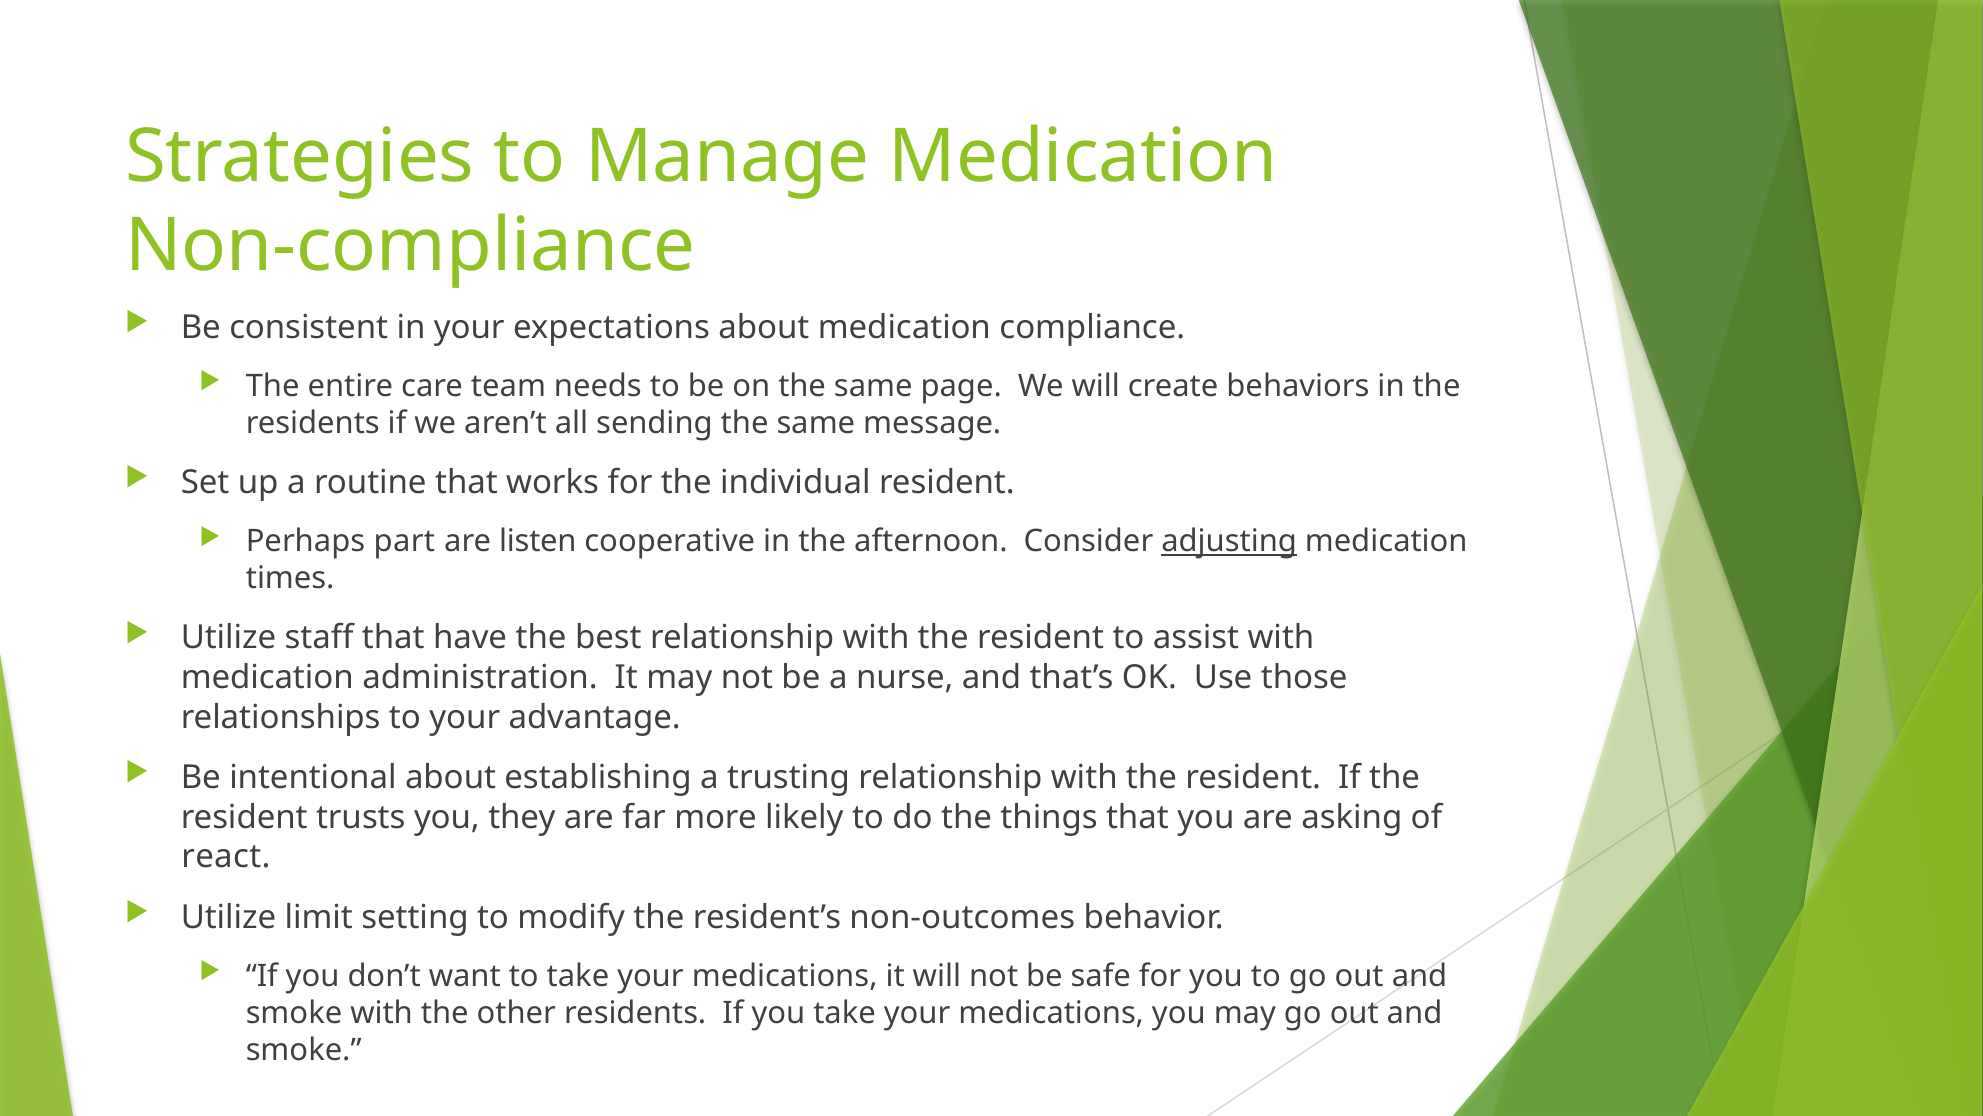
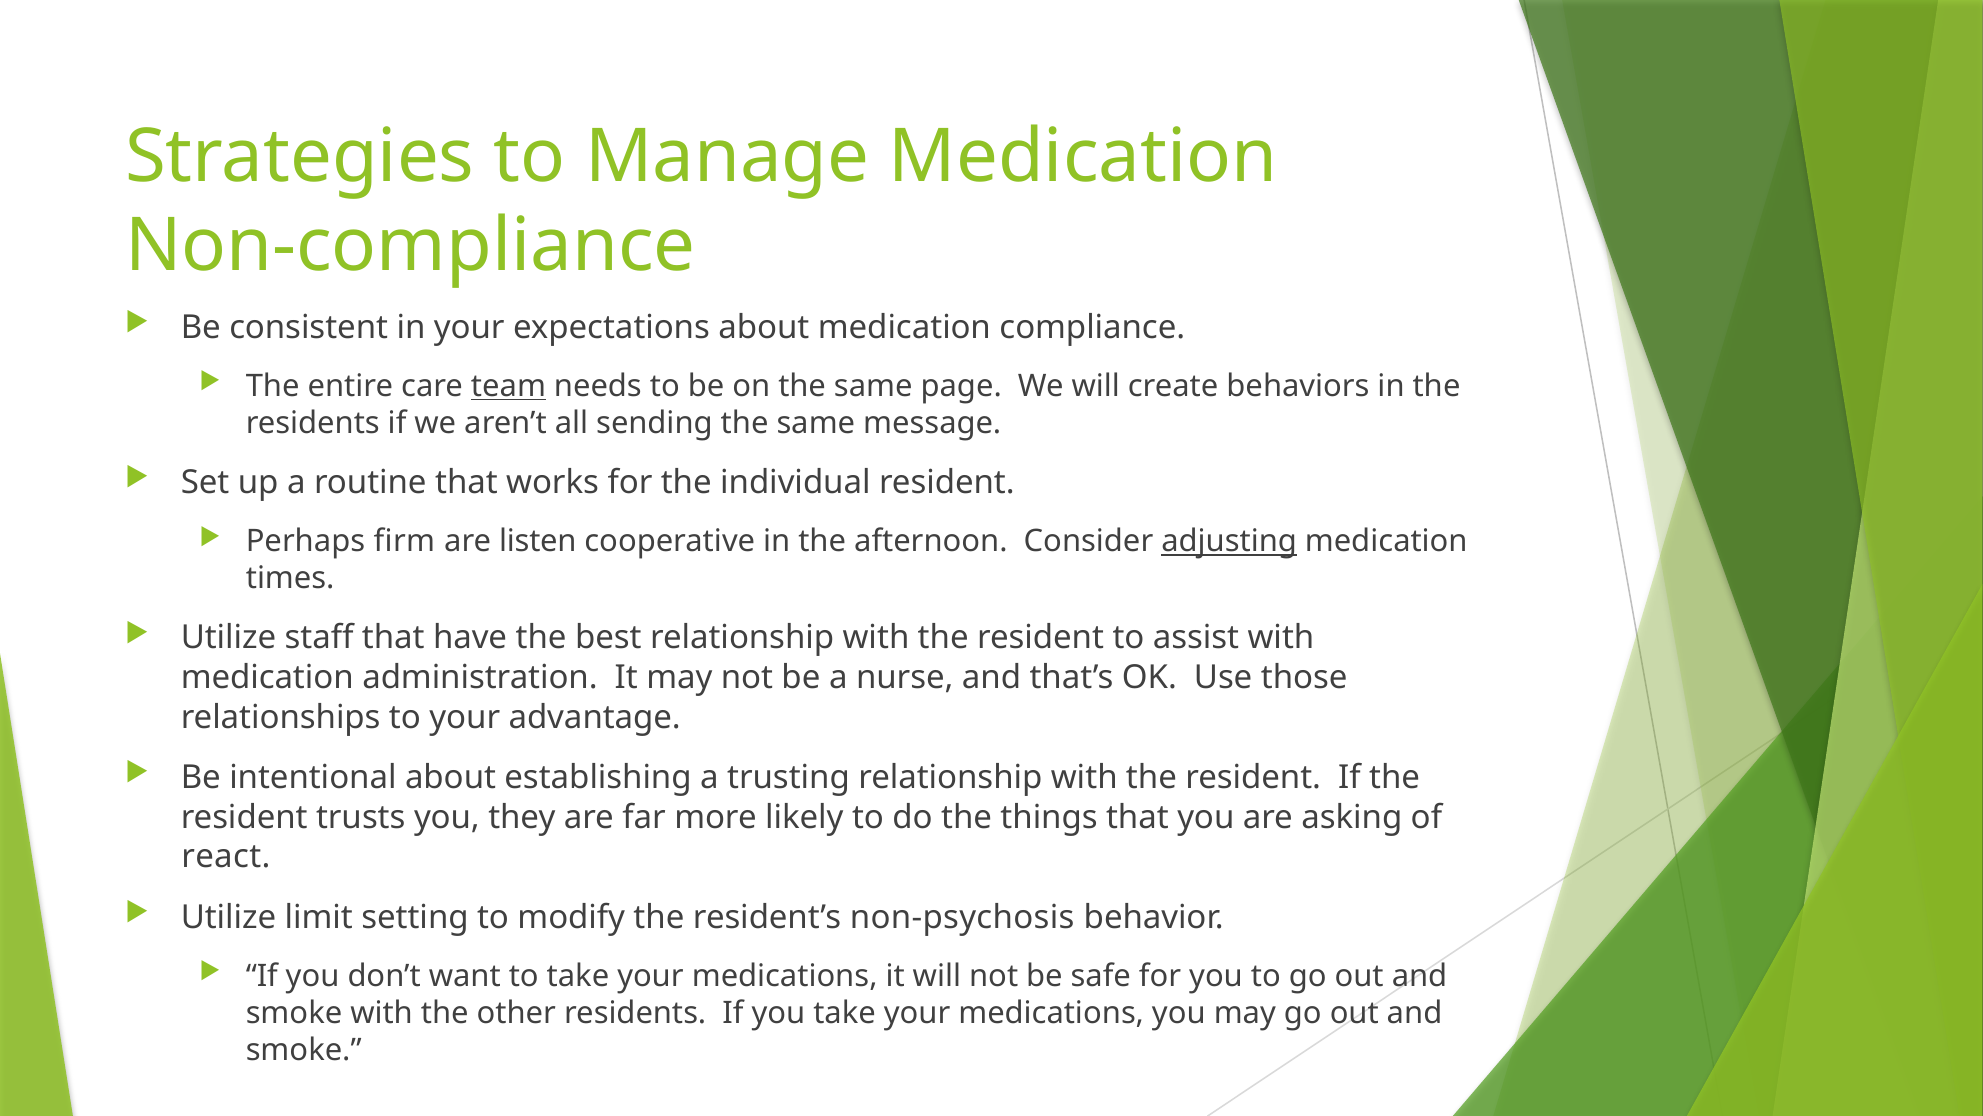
team underline: none -> present (508, 386)
part: part -> firm (404, 541)
non-outcomes: non-outcomes -> non-psychosis (962, 917)
